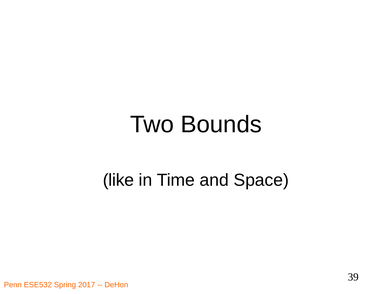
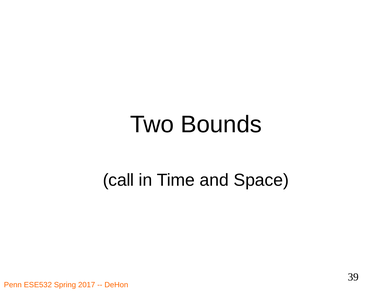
like: like -> call (118, 180)
